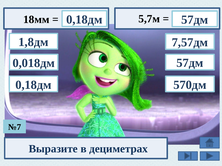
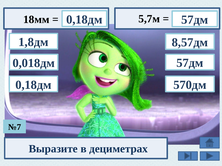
7,57дм: 7,57дм -> 8,57дм (190, 42)
